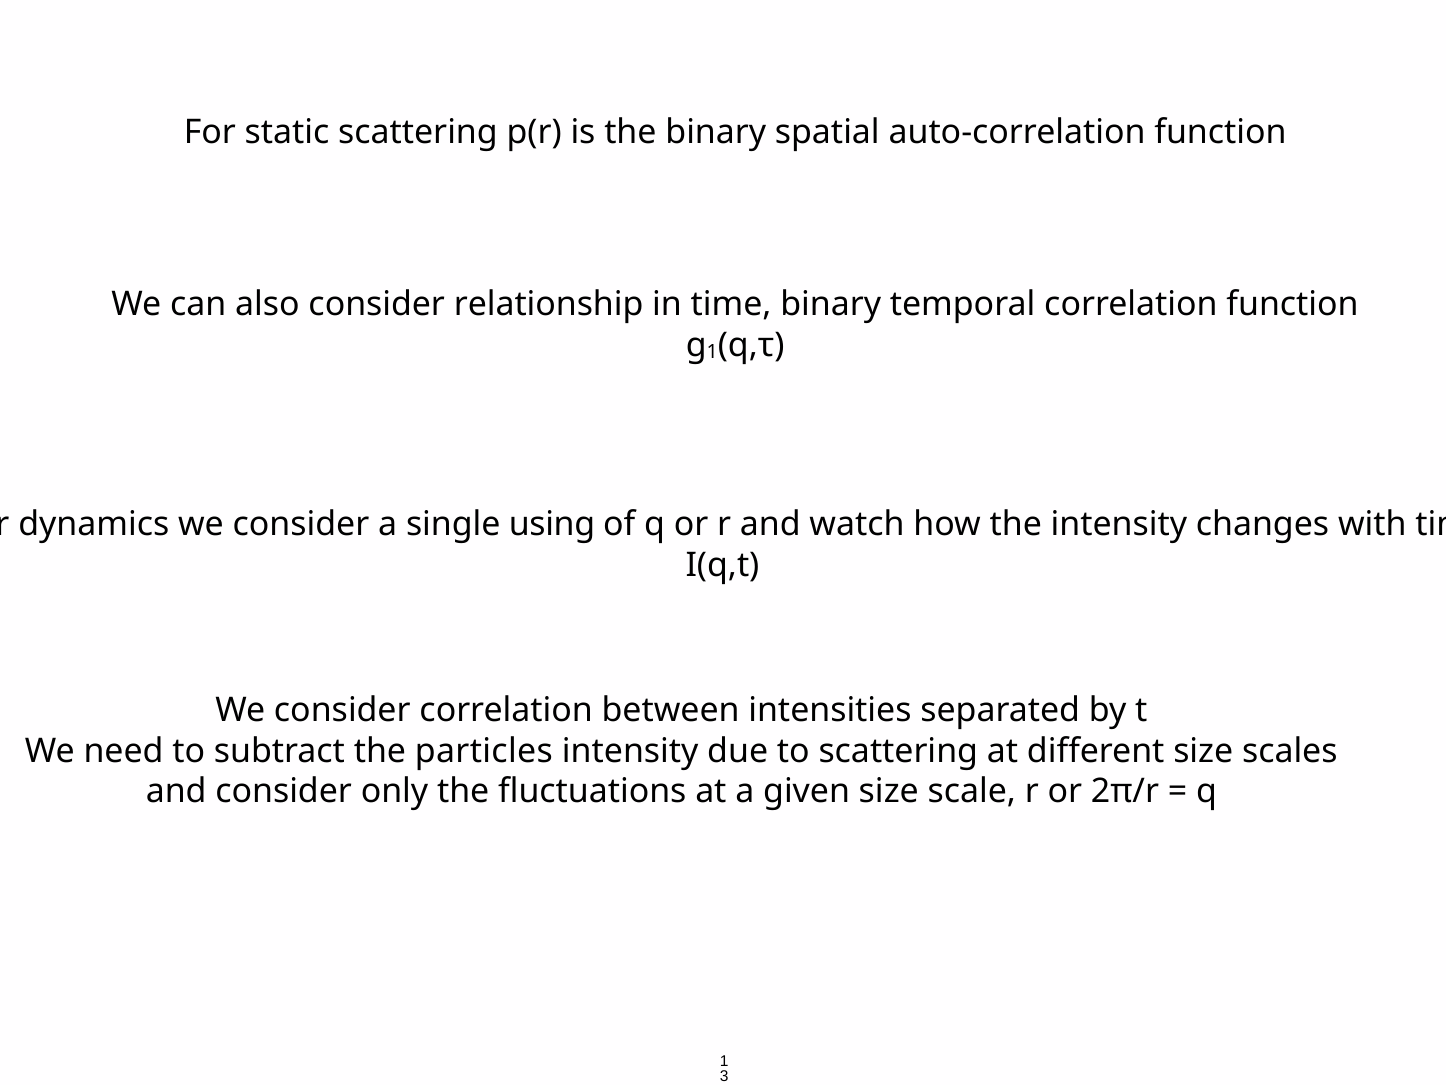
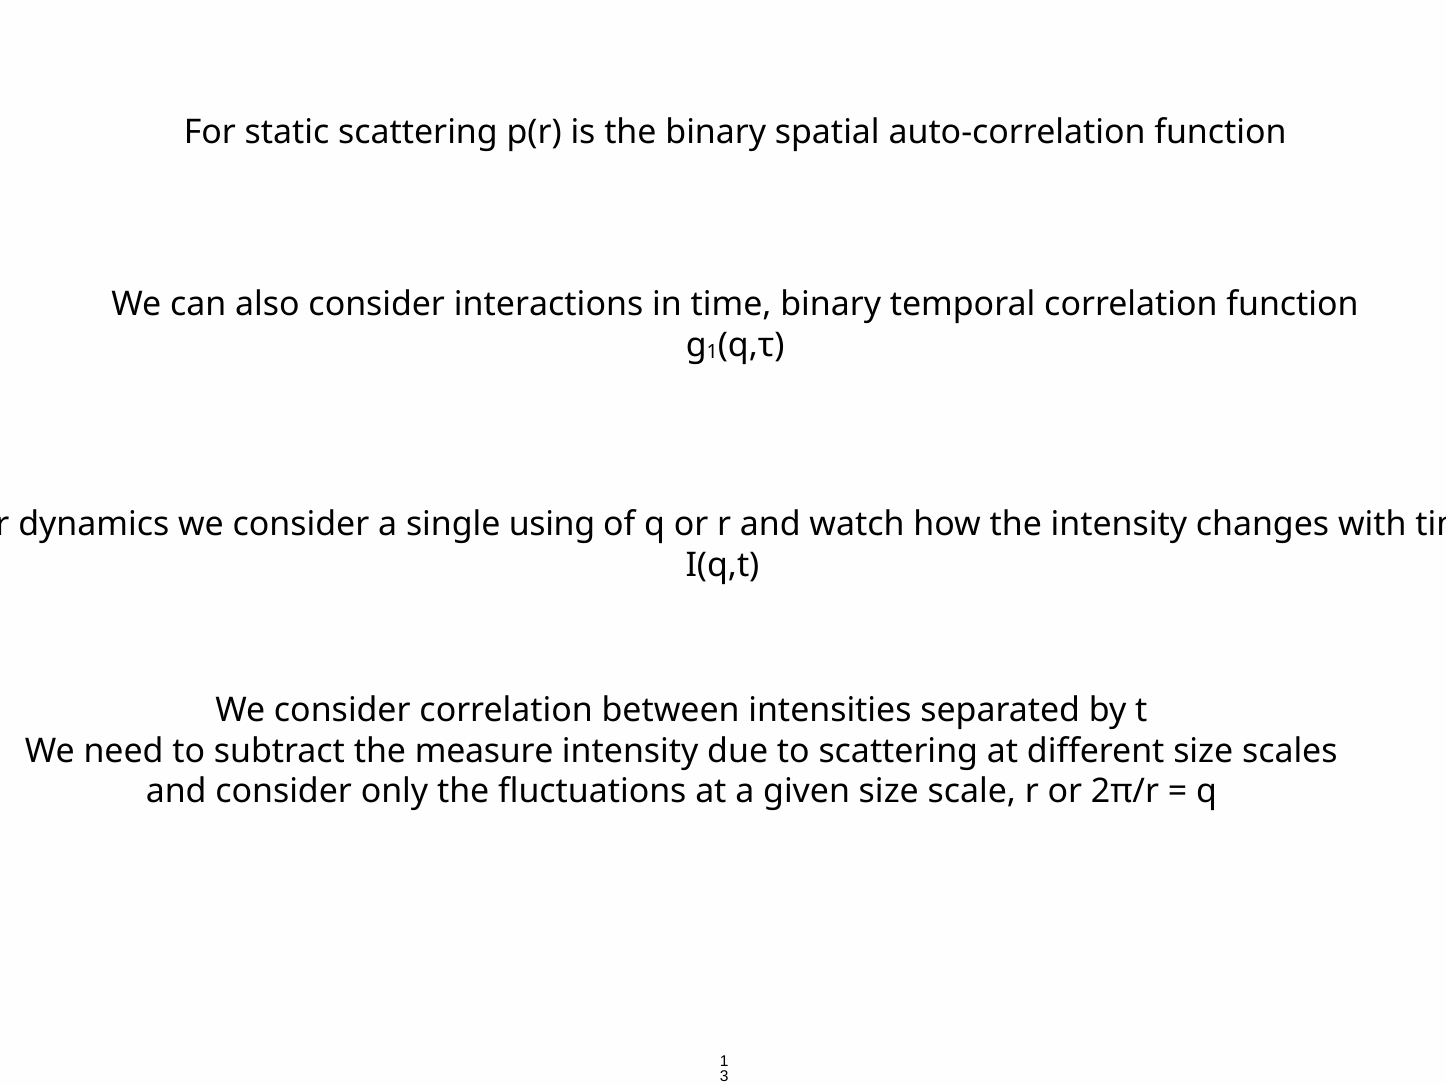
relationship: relationship -> interactions (549, 304)
particles: particles -> measure (484, 751)
